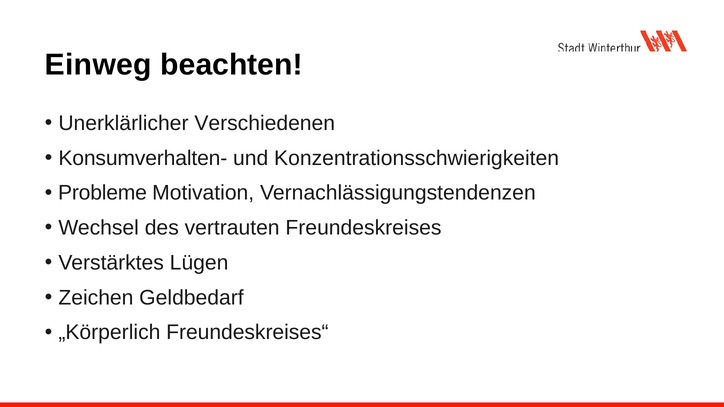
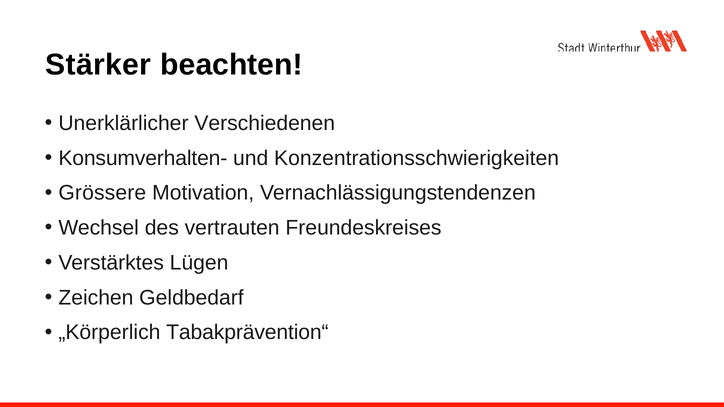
Einweg: Einweg -> Stärker (98, 65)
Probleme: Probleme -> Grössere (102, 193)
Freundeskreises“: Freundeskreises“ -> Tabakprävention“ (247, 333)
